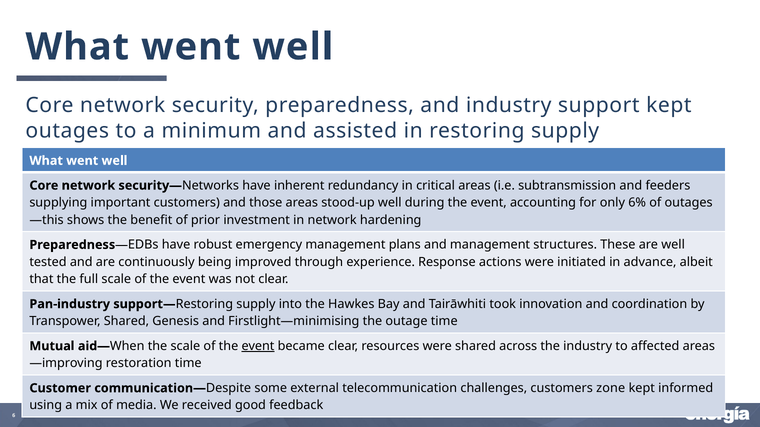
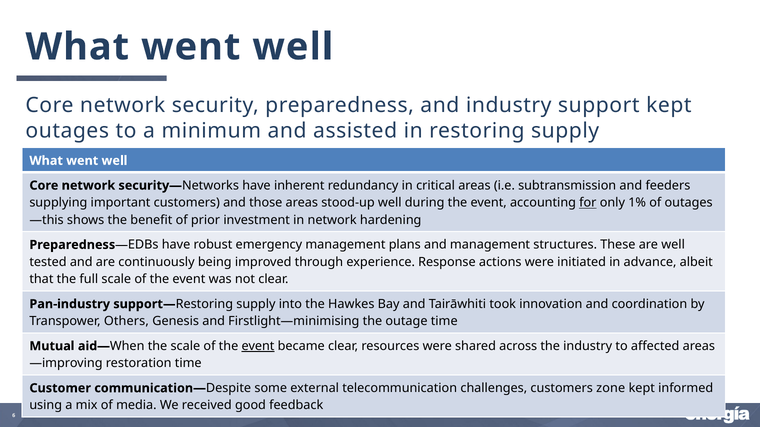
for underline: none -> present (588, 203)
6%: 6% -> 1% (637, 203)
Transpower Shared: Shared -> Others (126, 322)
